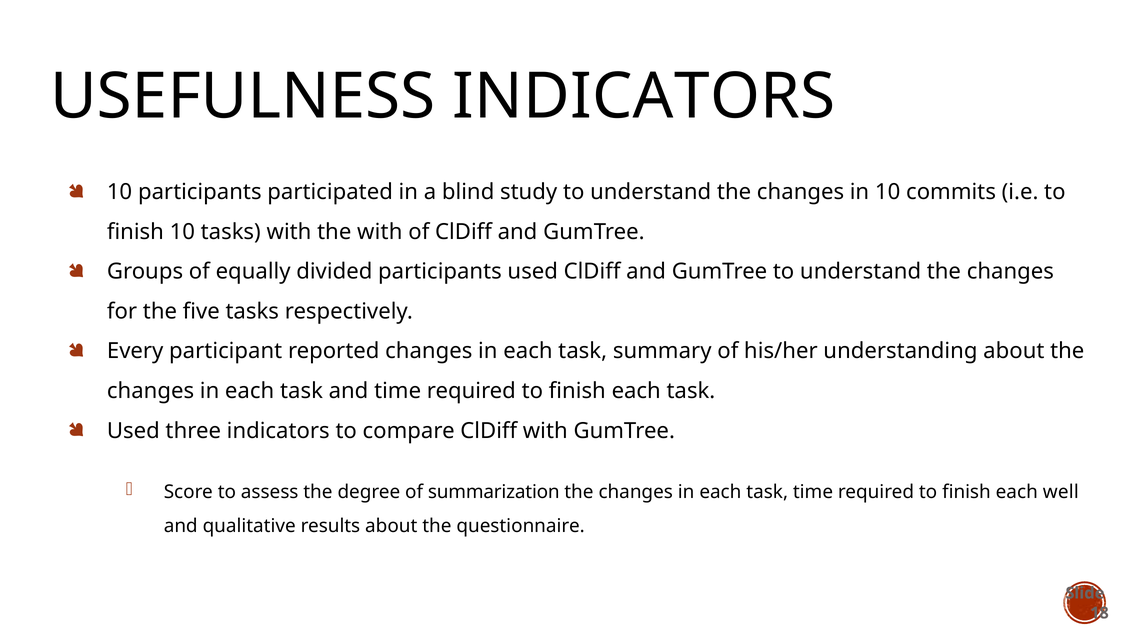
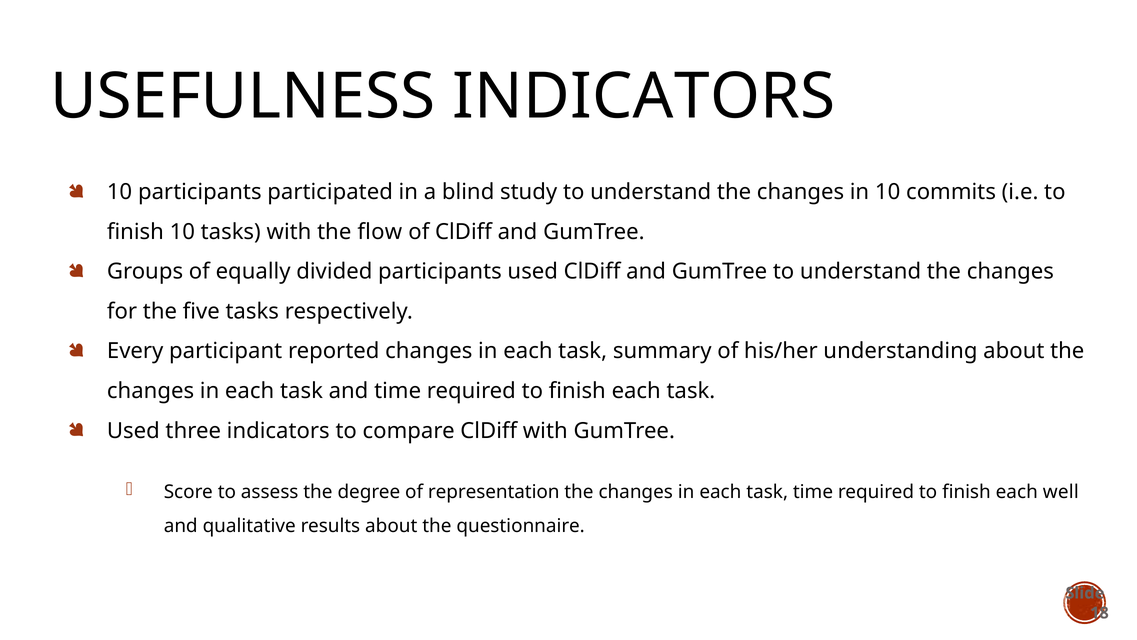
the with: with -> flow (380, 232)
summarization: summarization -> representation (494, 492)
